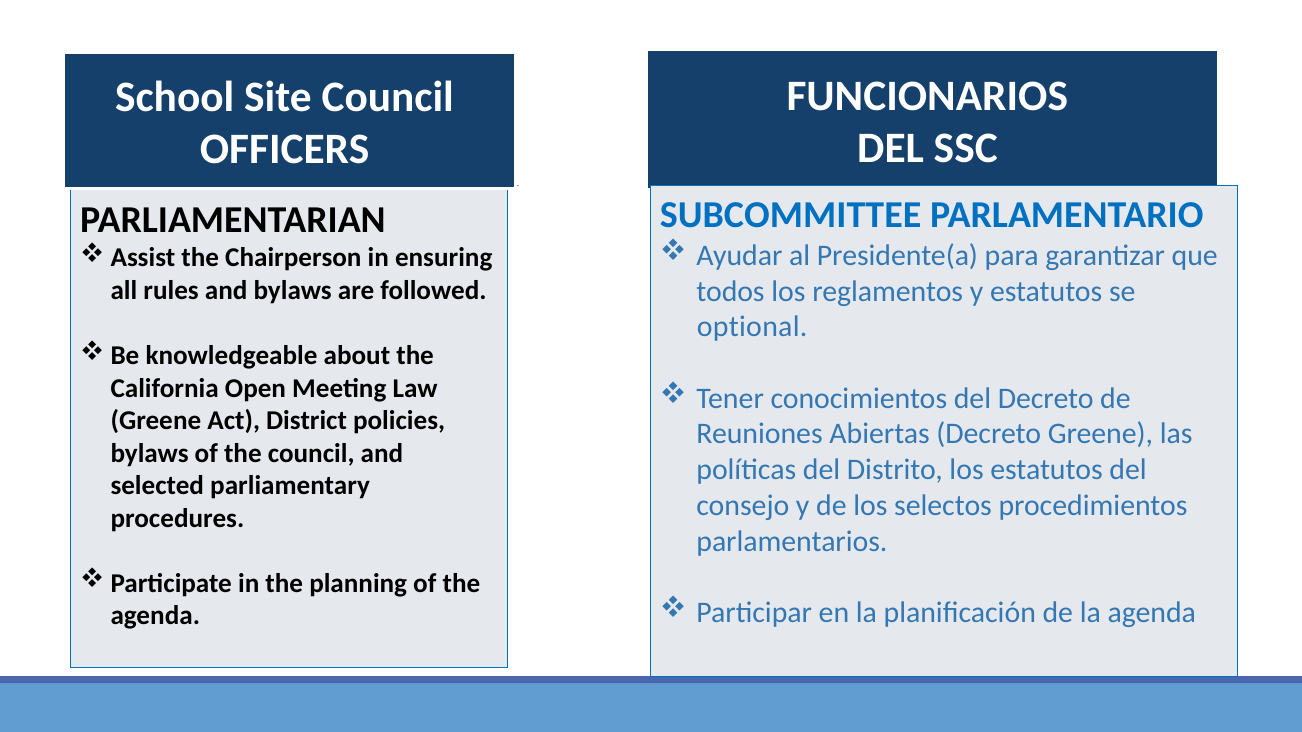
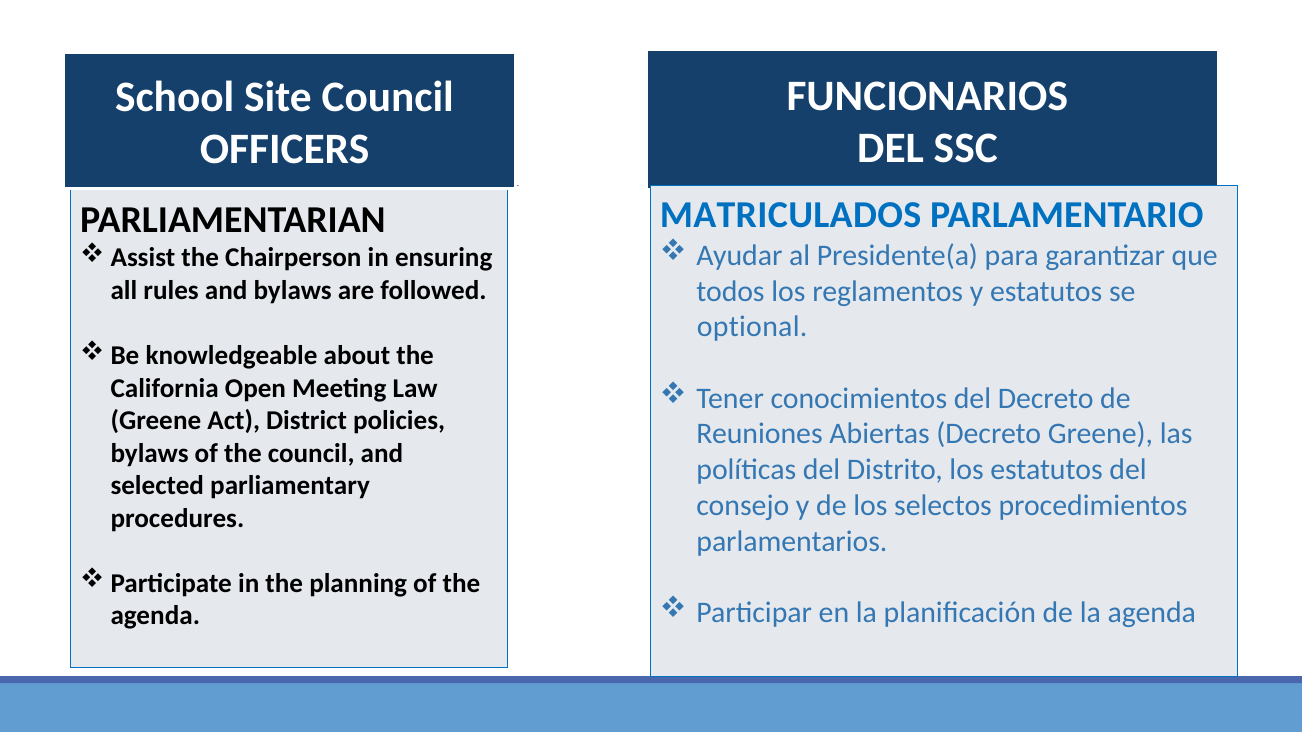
SUBCOMMITTEE: SUBCOMMITTEE -> MATRICULADOS (790, 216)
